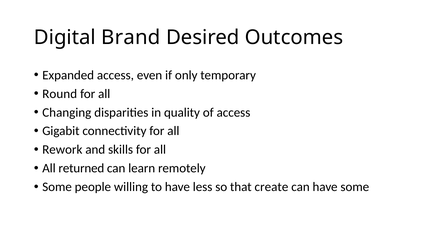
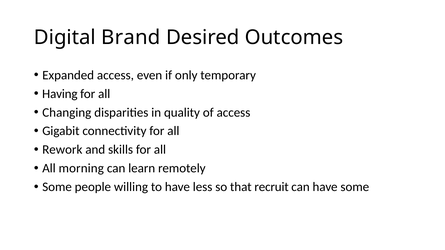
Round: Round -> Having (60, 94)
returned: returned -> morning (81, 169)
create: create -> recruit (272, 187)
